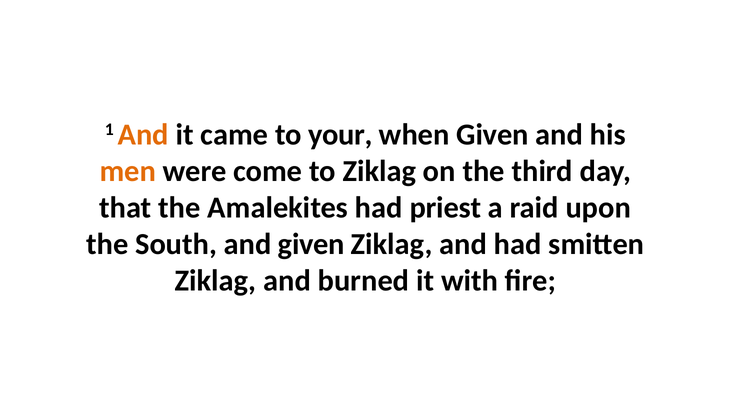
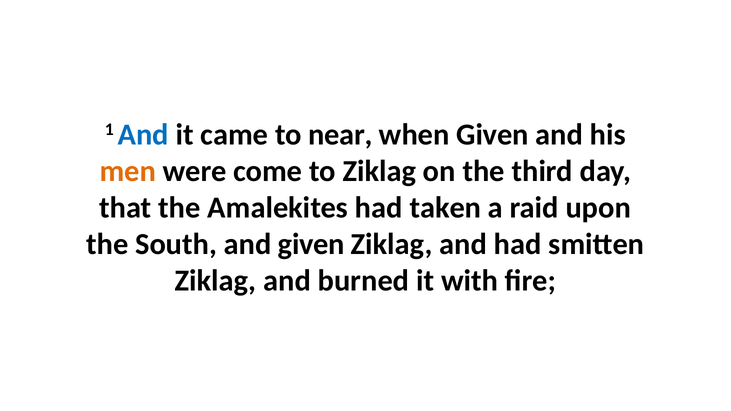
And colour: orange -> blue (143, 135)
your: your -> near (340, 135)
priest: priest -> taken (445, 208)
